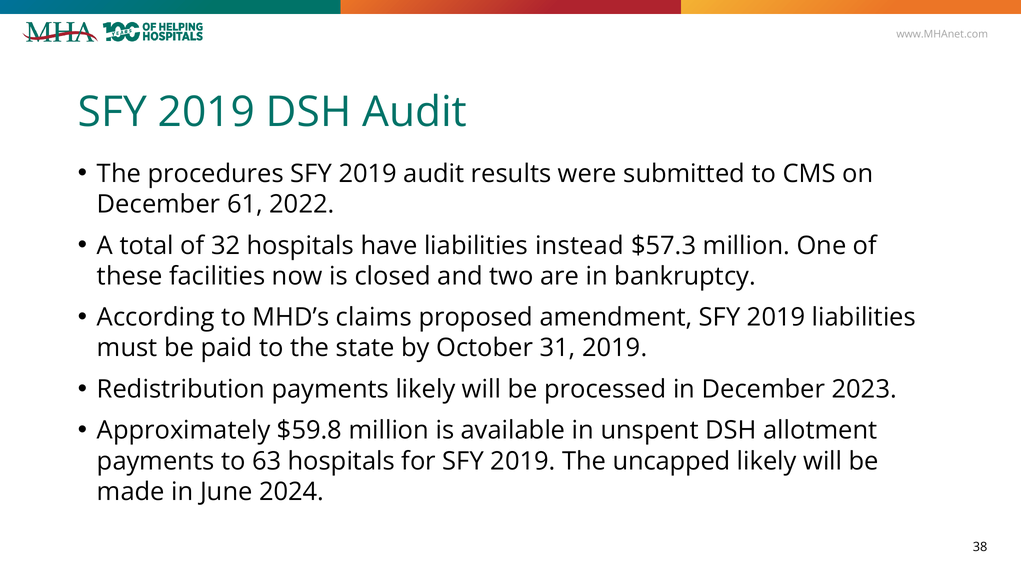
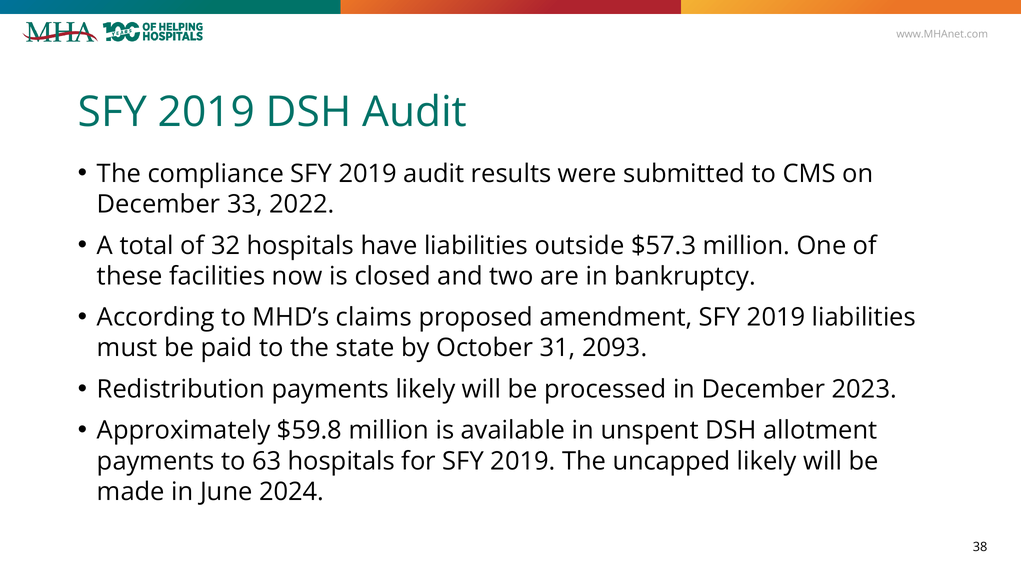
procedures: procedures -> compliance (216, 174)
61: 61 -> 33 (245, 204)
instead: instead -> outside (580, 246)
31 2019: 2019 -> 2093 (615, 348)
